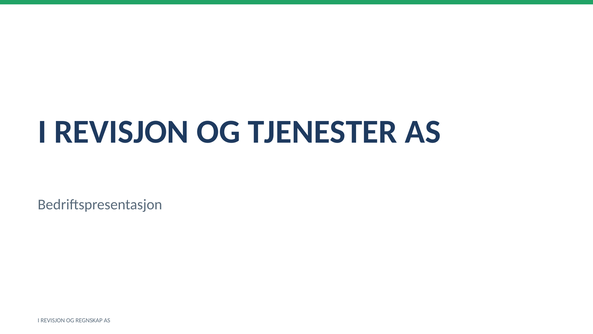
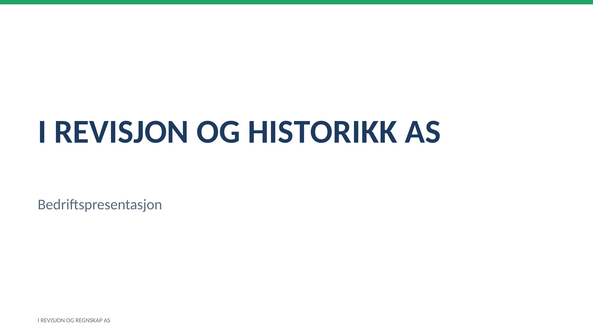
TJENESTER: TJENESTER -> HISTORIKK (323, 132)
